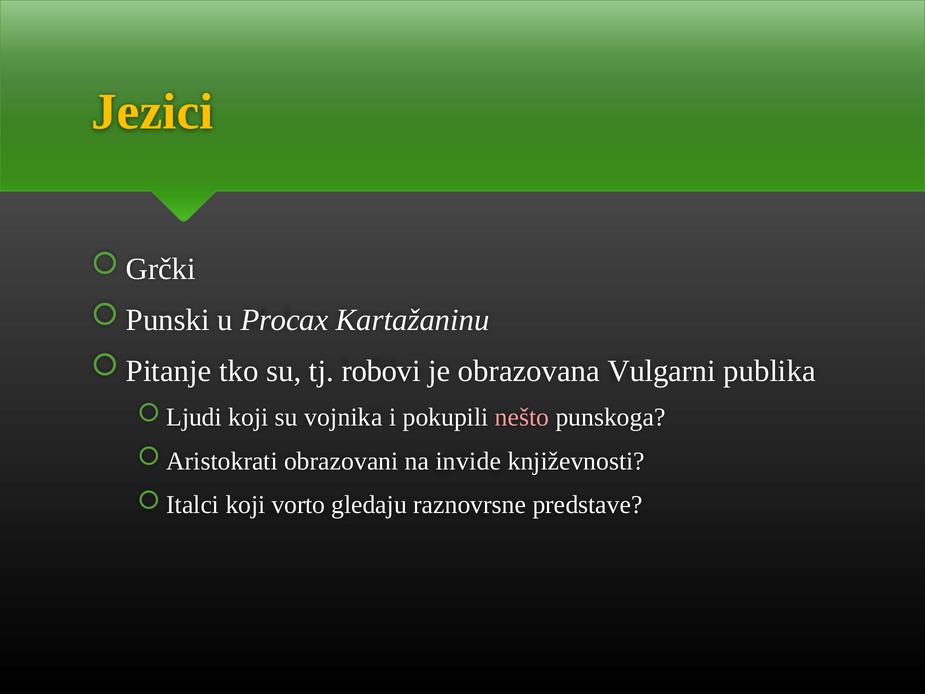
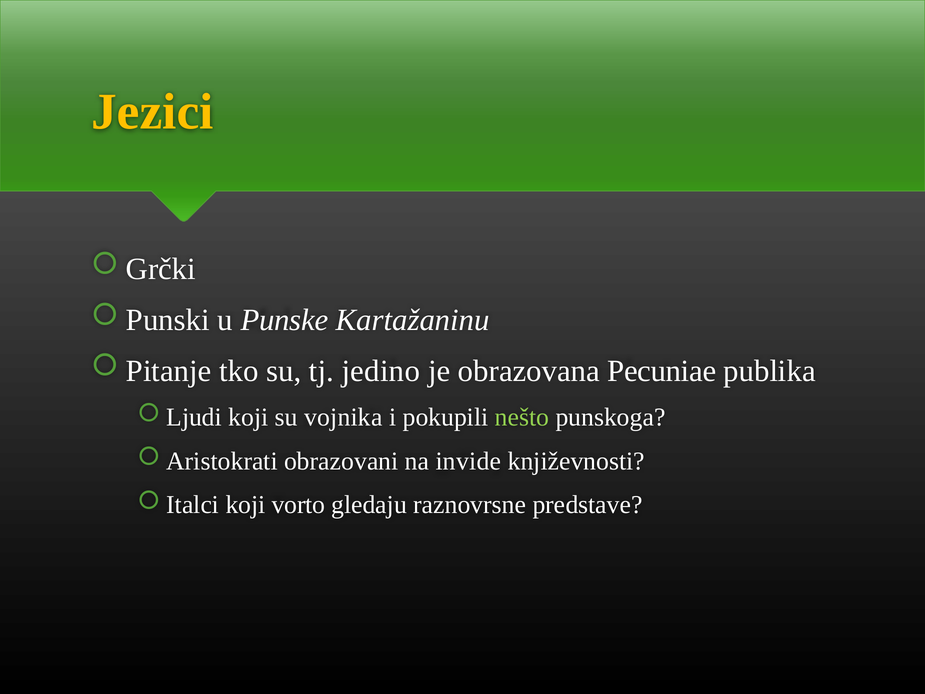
Procax: Procax -> Punske (284, 320)
robovi: robovi -> jedino (381, 371)
Vulgarni: Vulgarni -> Pecuniae (662, 371)
nešto colour: pink -> light green (522, 417)
